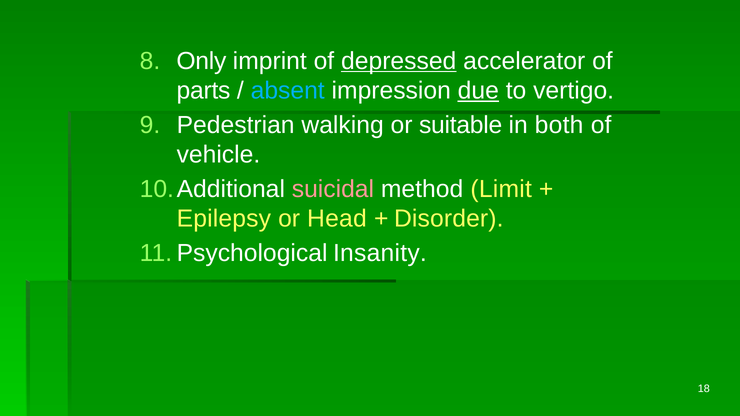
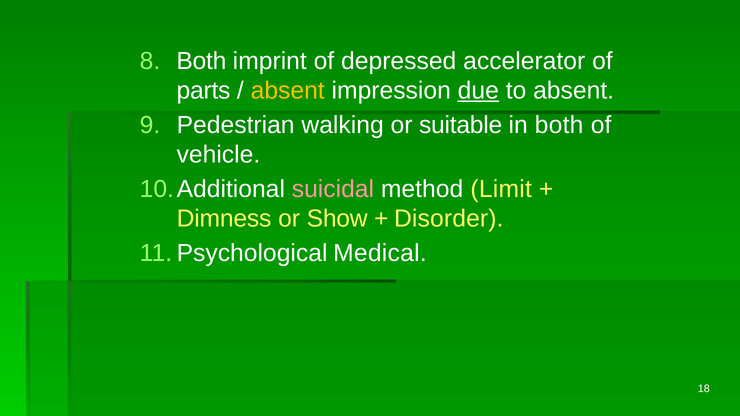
Only: Only -> Both (201, 61)
depressed underline: present -> none (399, 61)
absent colour: light blue -> yellow (288, 91)
to vertigo: vertigo -> absent (574, 91)
Epilepsy: Epilepsy -> Dimness (224, 219)
Head: Head -> Show (337, 219)
Insanity: Insanity -> Medical (380, 253)
